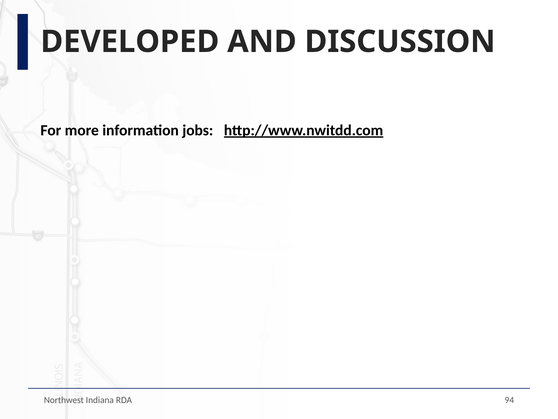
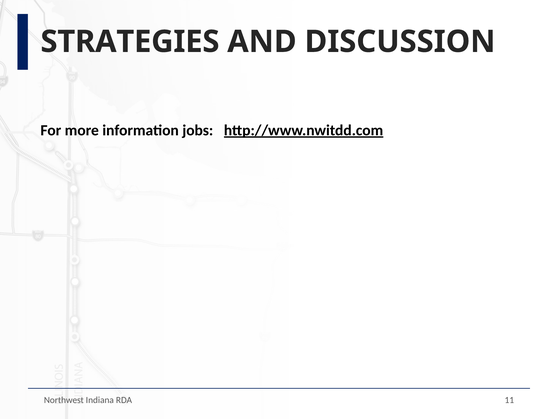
DEVELOPED: DEVELOPED -> STRATEGIES (130, 42)
94: 94 -> 11 (509, 400)
